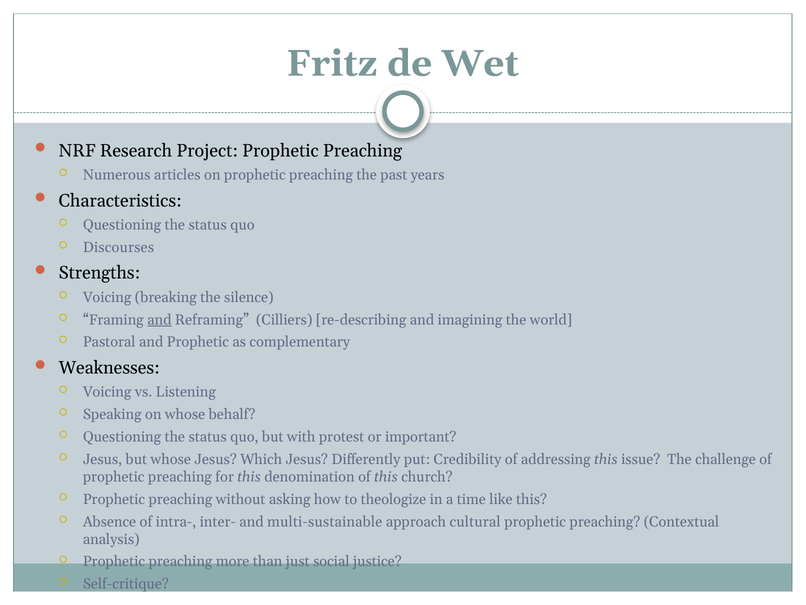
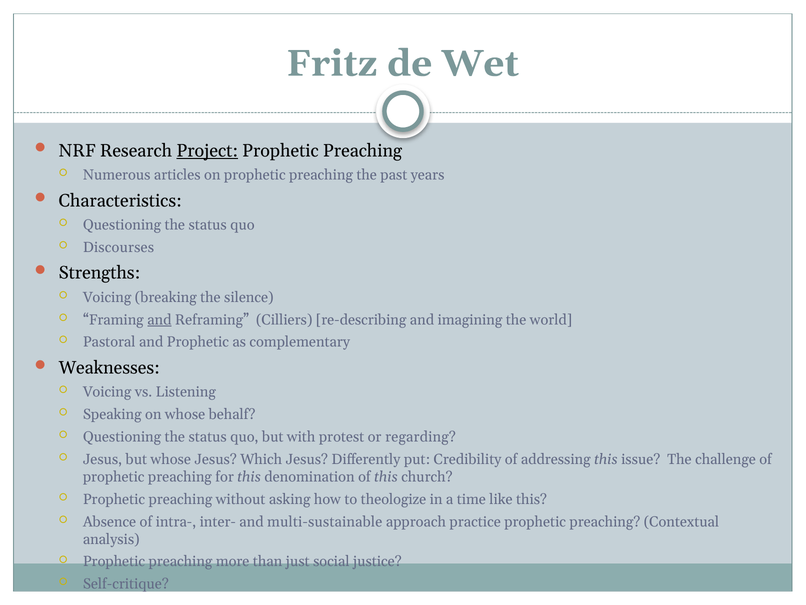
Project underline: none -> present (207, 151)
important: important -> regarding (421, 437)
cultural: cultural -> practice (475, 521)
